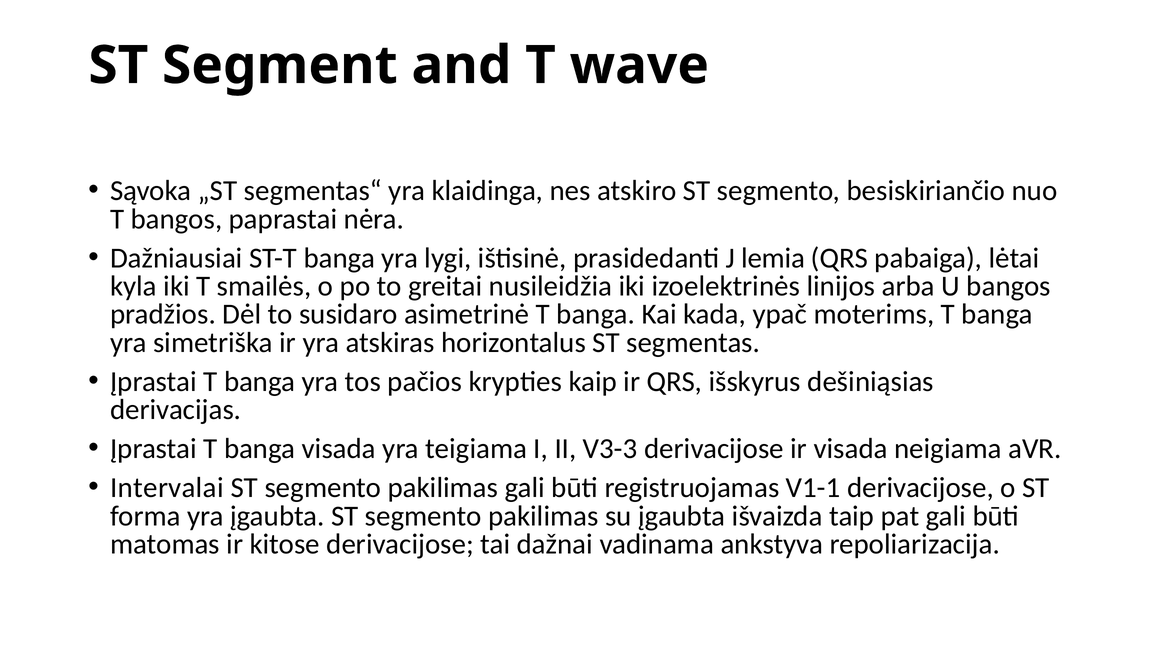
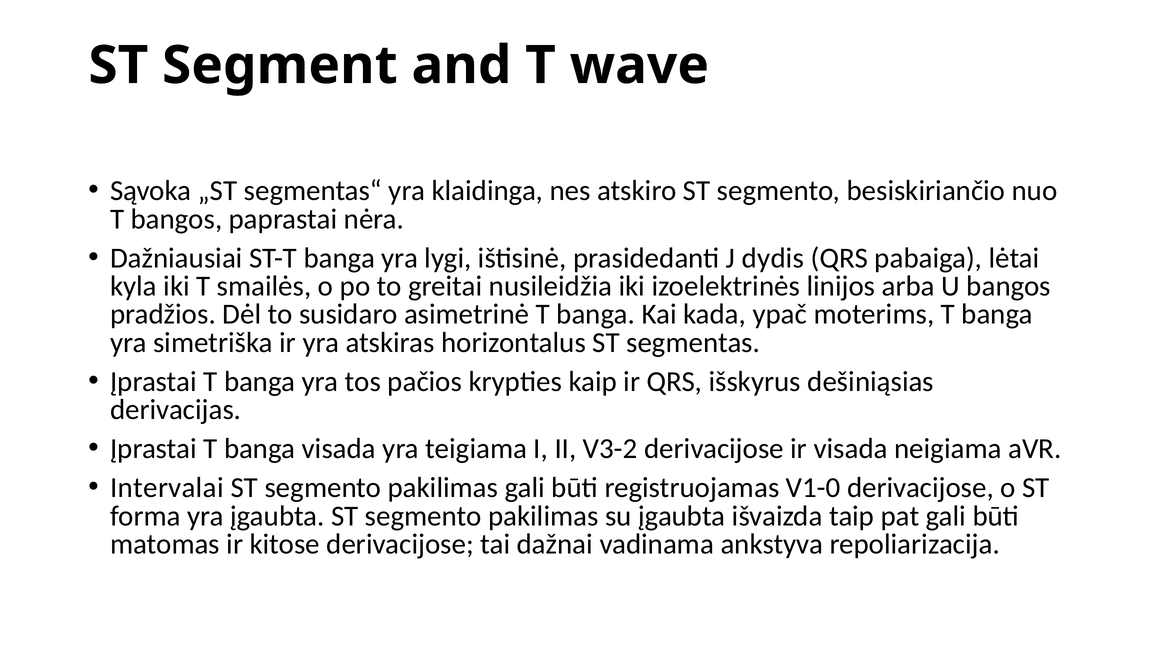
lemia: lemia -> dydis (773, 258)
V3-3: V3-3 -> V3-2 (610, 449)
V1-1: V1-1 -> V1-0 (813, 488)
